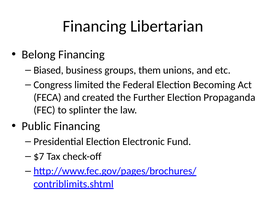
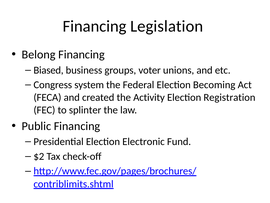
Libertarian: Libertarian -> Legislation (167, 26)
them: them -> voter (150, 70)
limited: limited -> system (89, 85)
Further: Further -> Activity (149, 97)
Propaganda: Propaganda -> Registration (229, 97)
$7: $7 -> $2 (39, 156)
